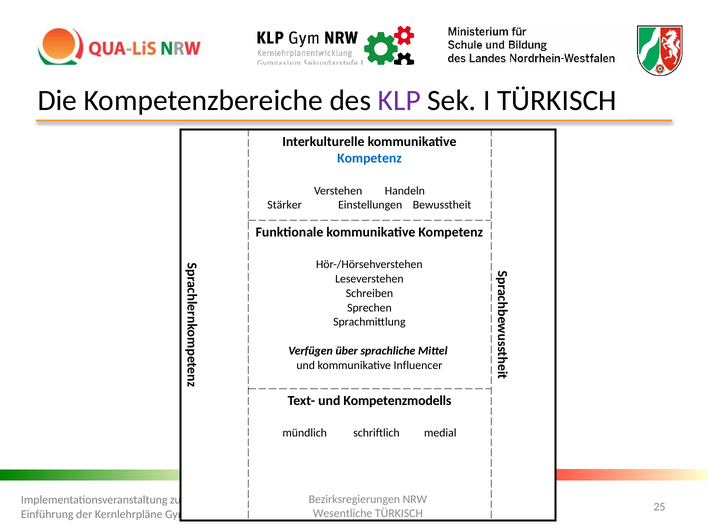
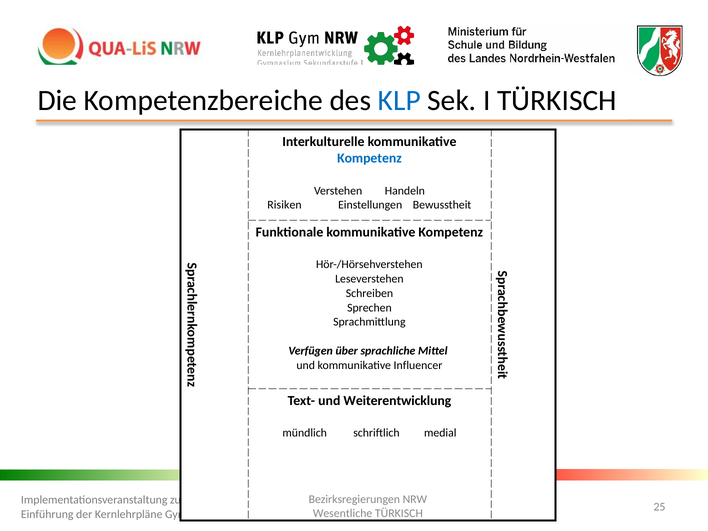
KLP colour: purple -> blue (399, 100)
Stärker: Stärker -> Risiken (285, 205)
Kompetenzmodells: Kompetenzmodells -> Weiterentwicklung (397, 401)
